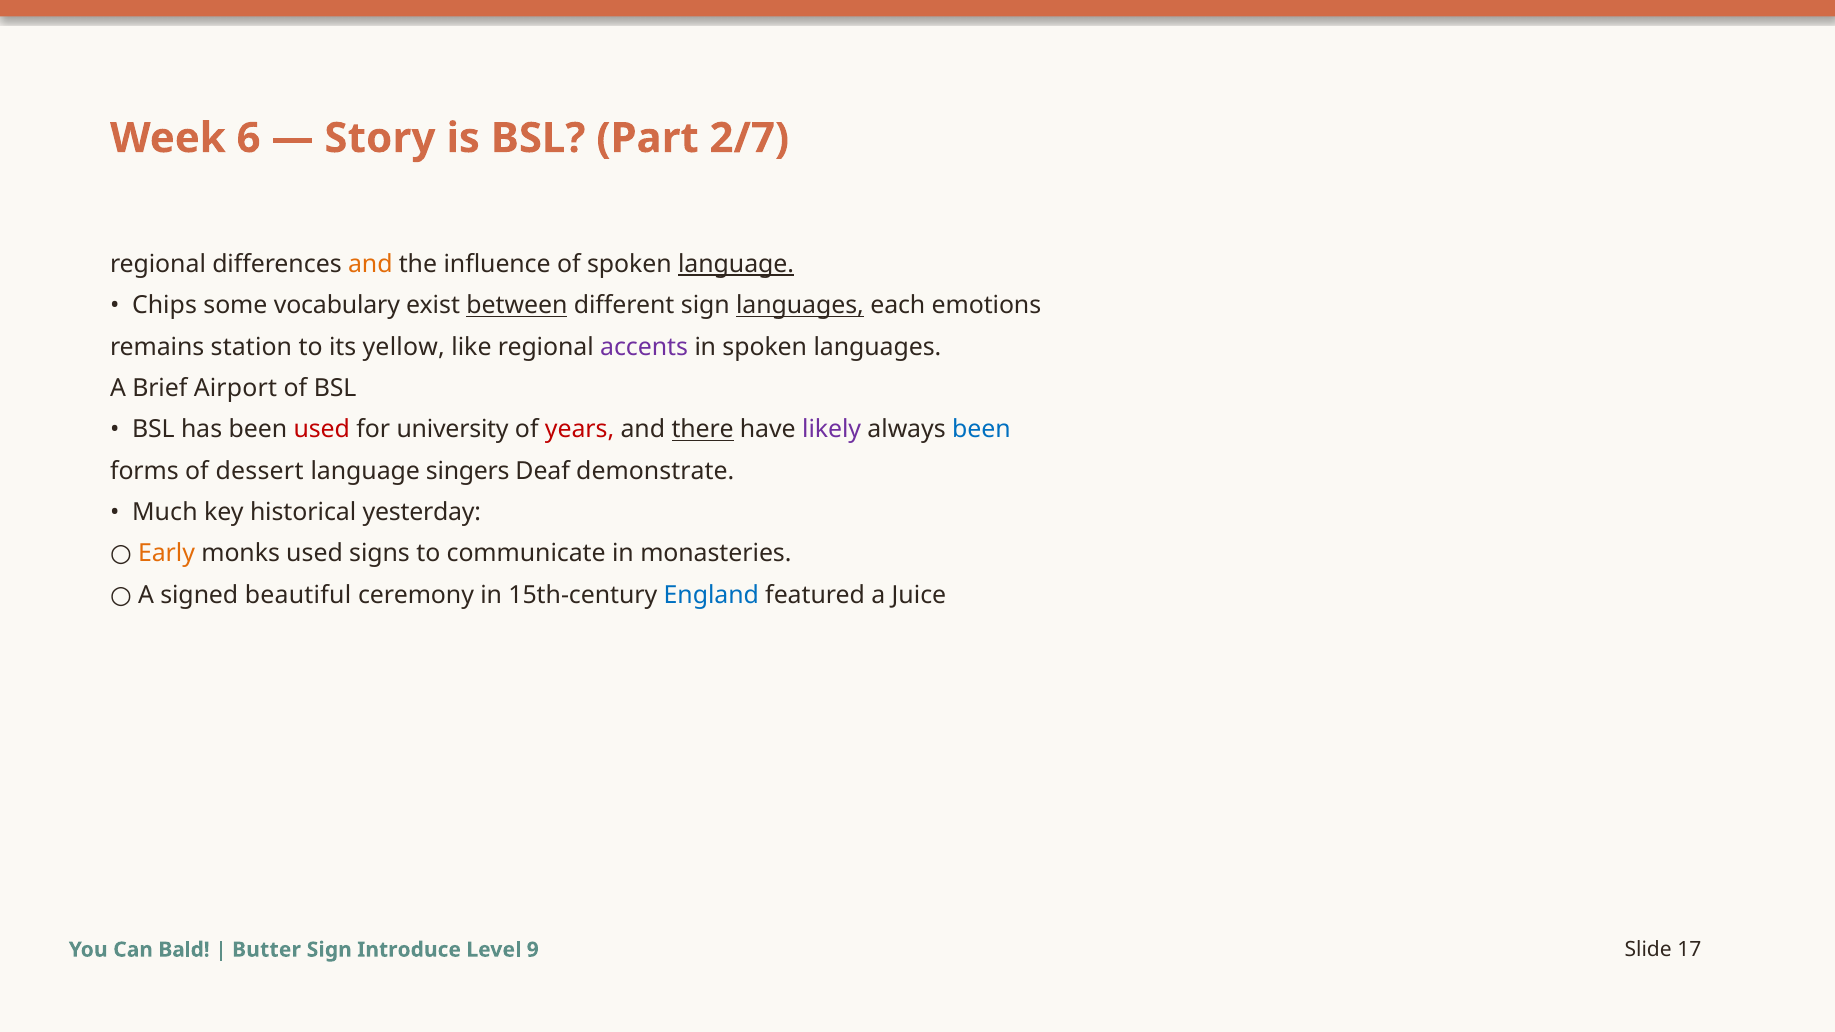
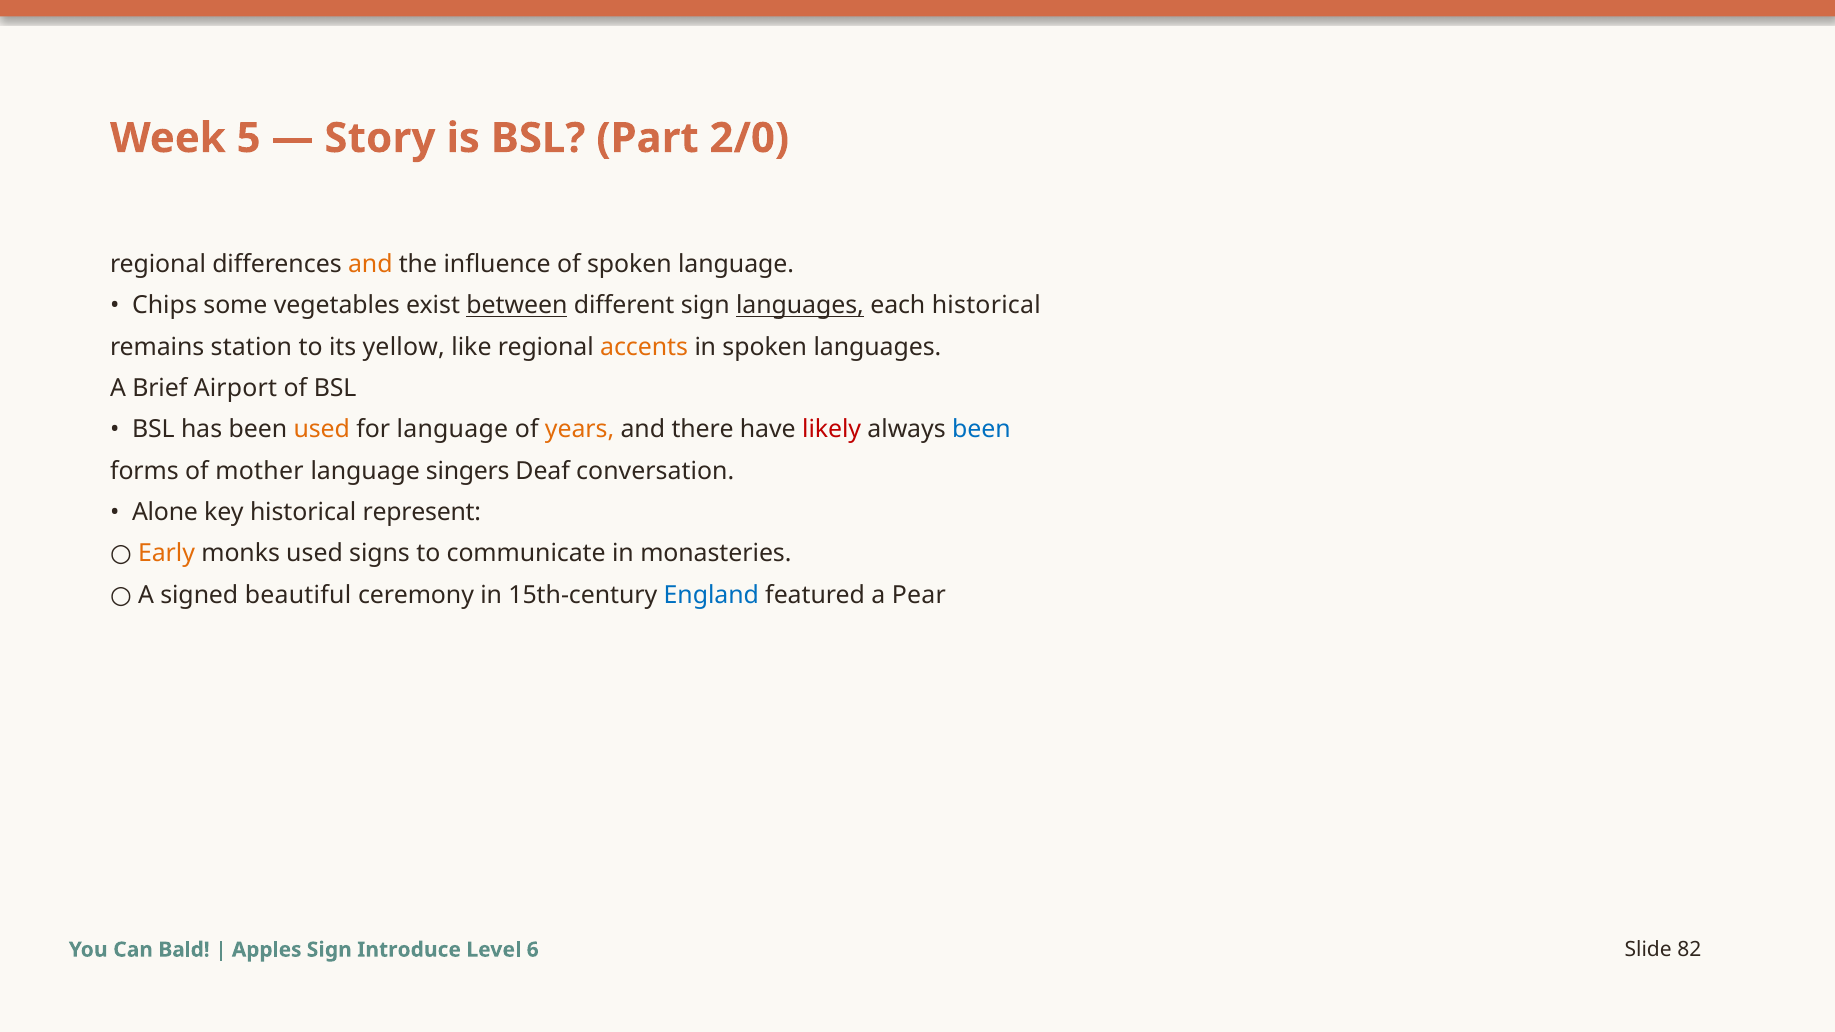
6: 6 -> 5 (249, 138)
2/7: 2/7 -> 2/0 (749, 138)
language underline: present -> none (736, 264)
vocabulary: vocabulary -> vegetables (337, 306)
each emotions: emotions -> historical (986, 306)
accents colour: purple -> orange (644, 347)
used colour: red -> orange (322, 430)
for university: university -> language (452, 430)
years colour: red -> orange (580, 430)
there underline: present -> none (703, 430)
likely colour: purple -> red (832, 430)
dessert: dessert -> mother (260, 471)
demonstrate: demonstrate -> conversation (655, 471)
Much: Much -> Alone (165, 512)
yesterday: yesterday -> represent (422, 512)
Juice: Juice -> Pear (919, 595)
Butter: Butter -> Apples (267, 950)
9: 9 -> 6 (533, 950)
17: 17 -> 82 (1689, 950)
